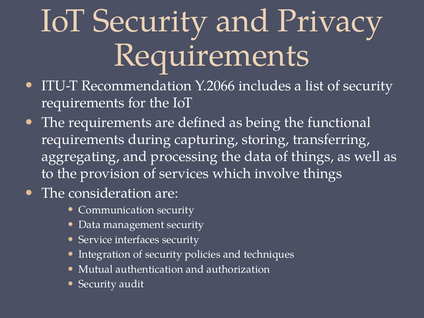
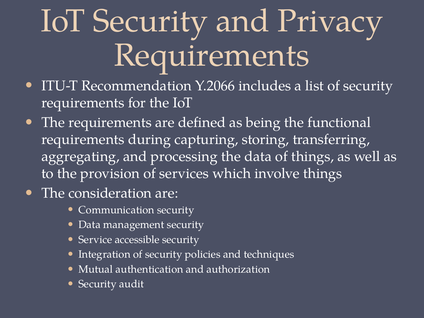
interfaces: interfaces -> accessible (137, 240)
